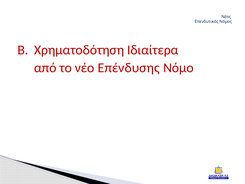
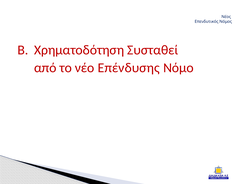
Ιδιαίτερα: Ιδιαίτερα -> Συσταθεί (153, 50)
